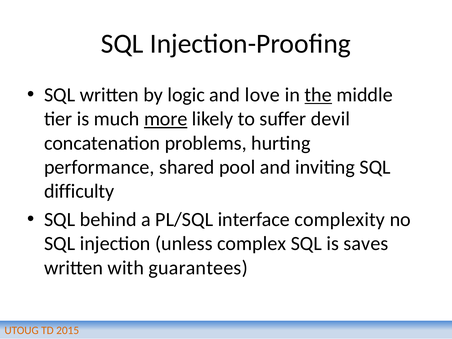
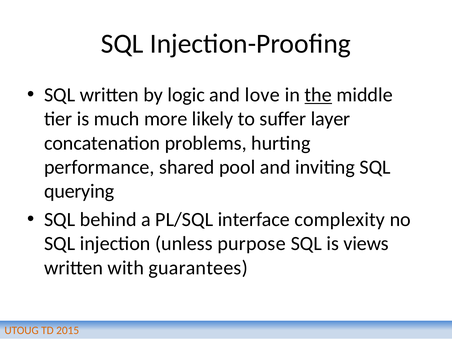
more underline: present -> none (166, 119)
devil: devil -> layer (330, 119)
difficulty: difficulty -> querying (79, 191)
complex: complex -> purpose (252, 244)
saves: saves -> views (366, 244)
